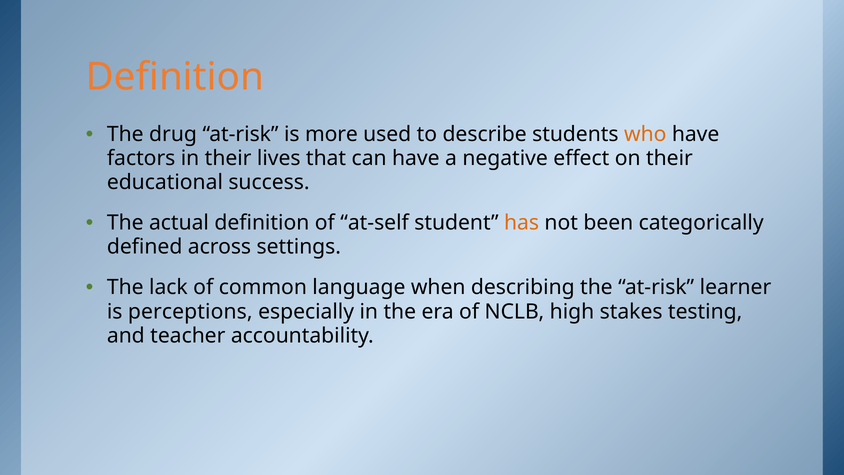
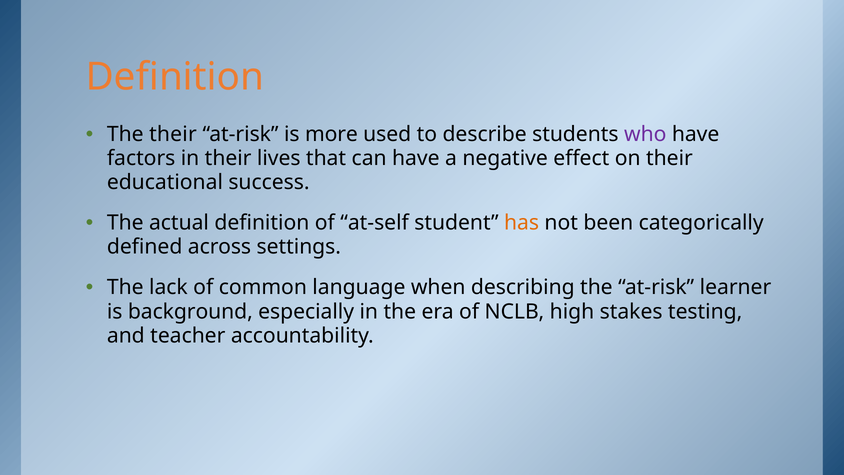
The drug: drug -> their (173, 134)
who colour: orange -> purple (645, 134)
perceptions: perceptions -> background (190, 311)
